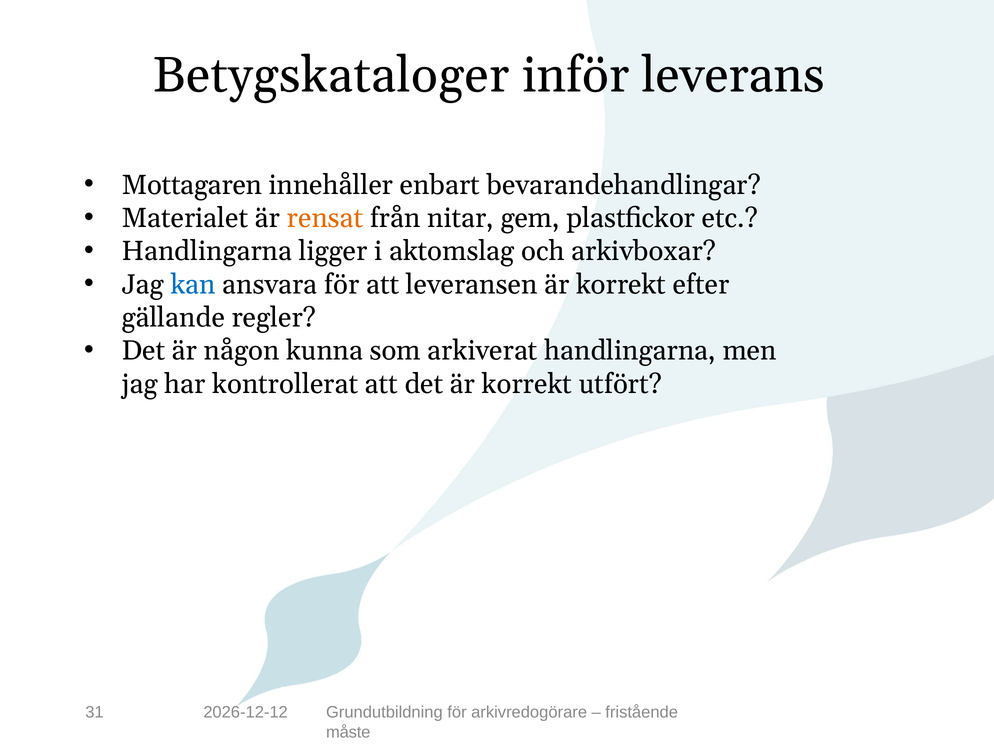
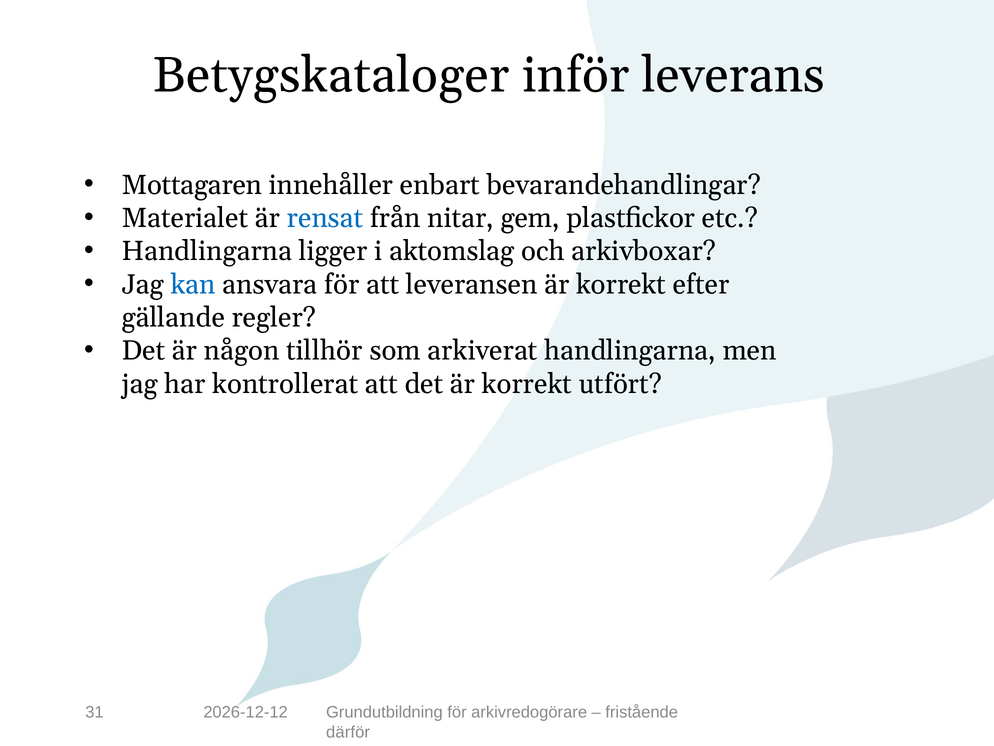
rensat colour: orange -> blue (325, 218)
kunna: kunna -> tillhör (324, 351)
måste: måste -> därför (348, 732)
